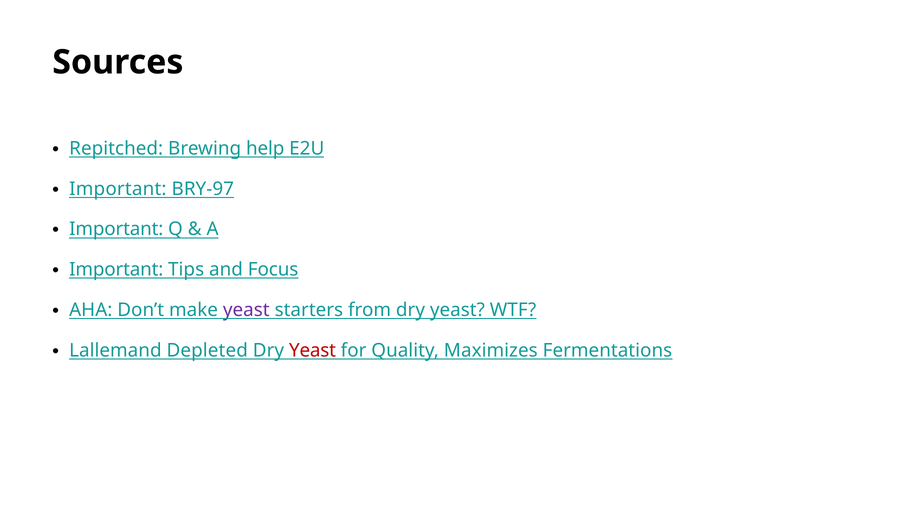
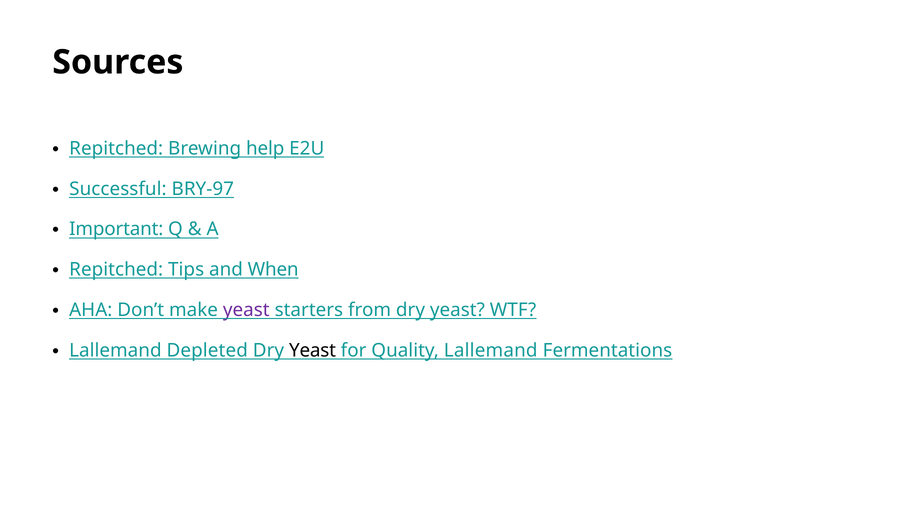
Important: Important -> Successful (118, 189)
Important: Important -> Repitched (116, 270)
Focus: Focus -> When (273, 270)
Yeast colour: red -> black (313, 350)
Quality Maximizes: Maximizes -> Lallemand (491, 350)
